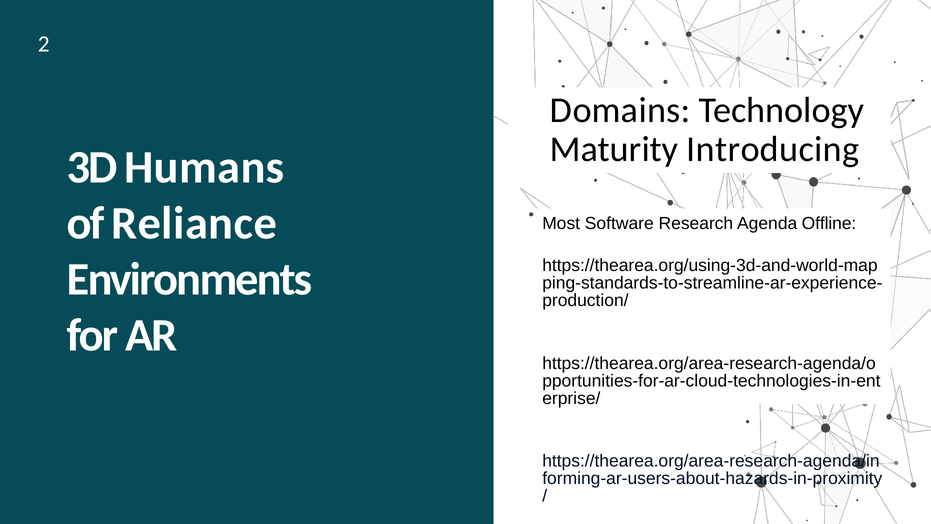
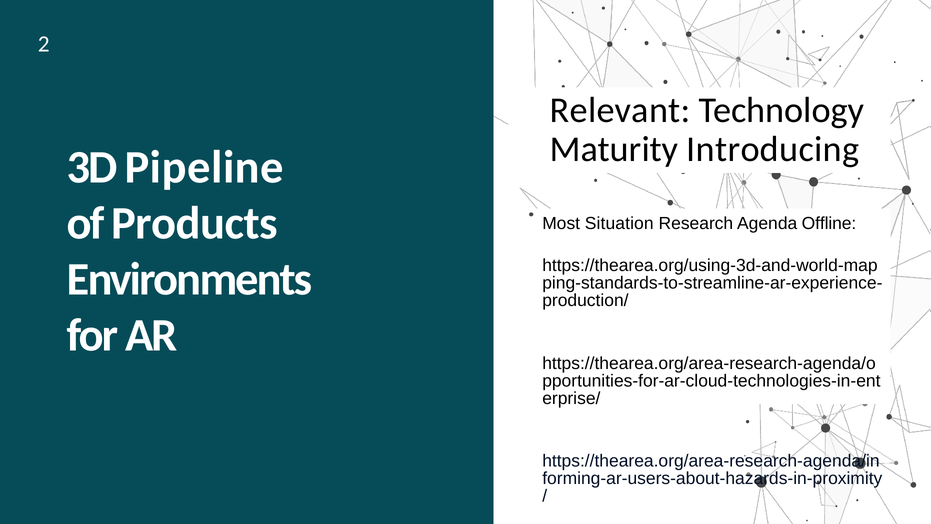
Domains: Domains -> Relevant (620, 110)
Humans: Humans -> Pipeline (204, 167)
Reliance: Reliance -> Products (195, 223)
Software: Software -> Situation (619, 224)
